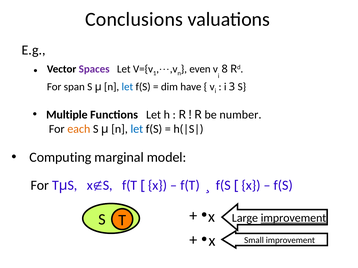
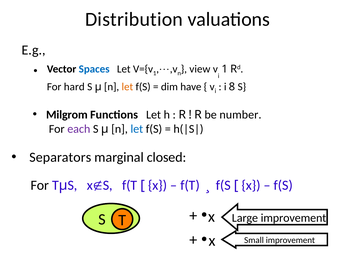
Conclusions: Conclusions -> Distribution (134, 19)
Spaces colour: purple -> blue (94, 69)
even: even -> view (200, 69)
i 8: 8 -> 1 (225, 69)
span: span -> hard (74, 87)
let colour: blue -> orange (127, 87)
3: 3 -> 8 (232, 87)
Multiple: Multiple -> Milgrom (67, 115)
each colour: orange -> purple (79, 129)
Computing: Computing -> Separators (60, 158)
model: model -> closed (167, 158)
improvement underline: present -> none (293, 218)
